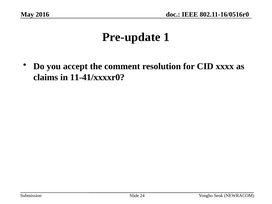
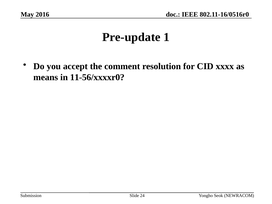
claims: claims -> means (46, 77)
11-41/xxxxr0: 11-41/xxxxr0 -> 11-56/xxxxr0 (97, 77)
